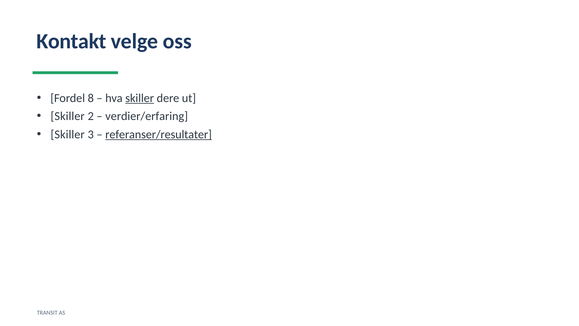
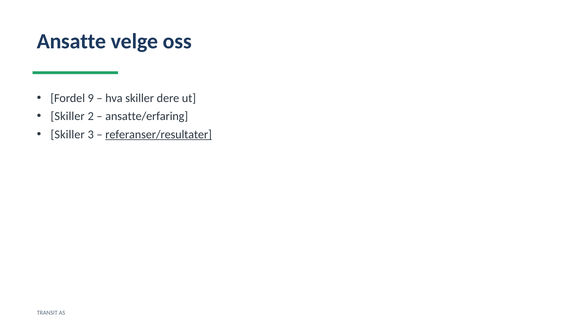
Kontakt: Kontakt -> Ansatte (71, 41)
8: 8 -> 9 (91, 98)
skiller underline: present -> none (140, 98)
verdier/erfaring: verdier/erfaring -> ansatte/erfaring (147, 116)
